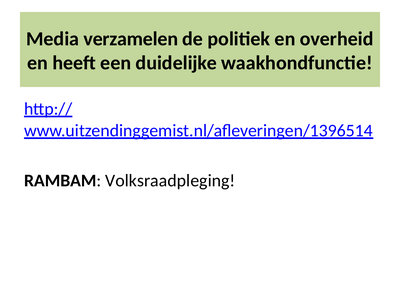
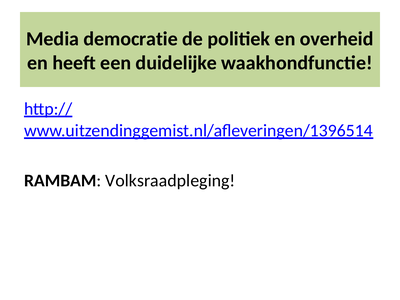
verzamelen: verzamelen -> democratie (131, 39)
